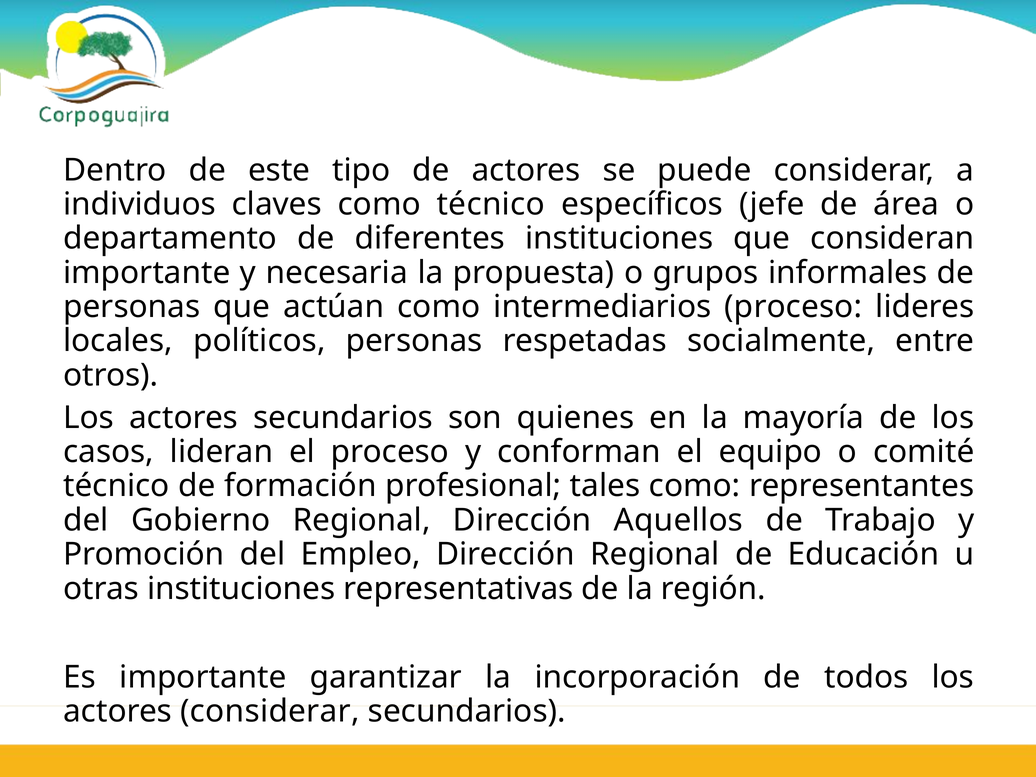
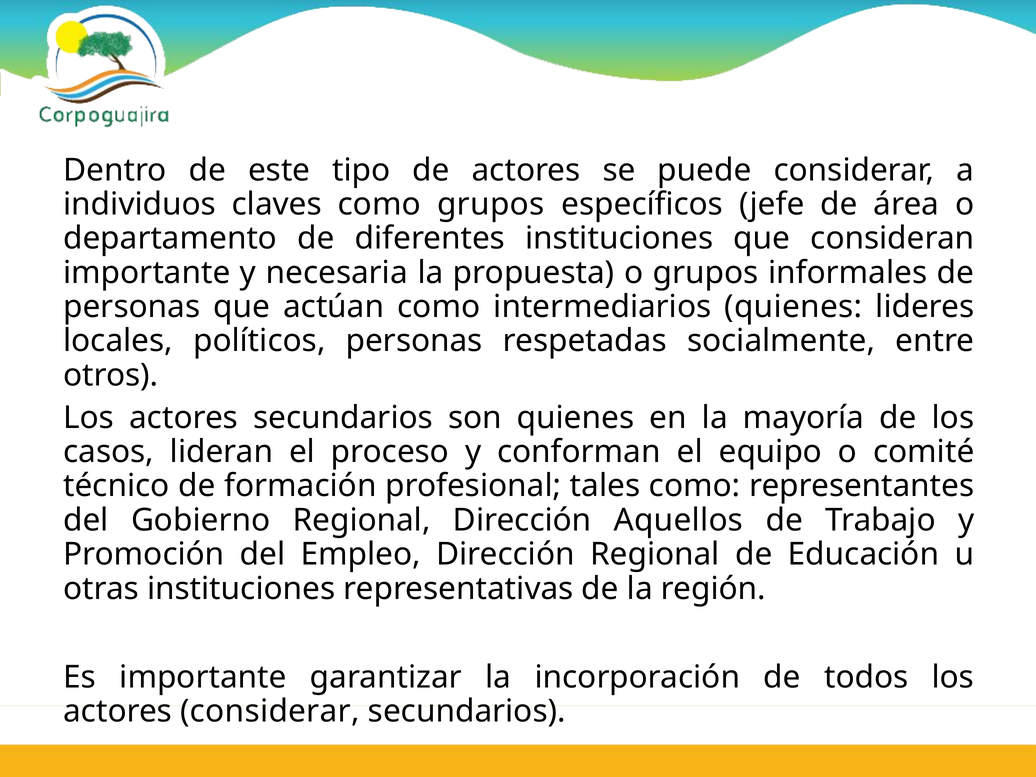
como técnico: técnico -> grupos (491, 204)
intermediarios proceso: proceso -> quienes (793, 307)
